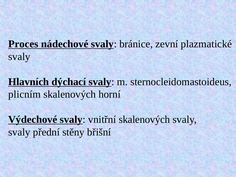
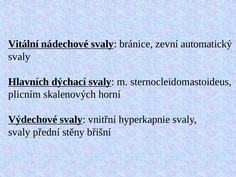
Proces: Proces -> Vitální (23, 44)
plazmatické: plazmatické -> automatický (206, 44)
vnitřní skalenových: skalenových -> hyperkapnie (144, 120)
